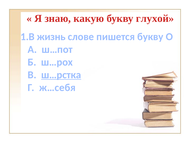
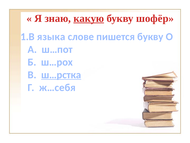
какую underline: none -> present (89, 18)
глухой: глухой -> шофёр (155, 18)
жизнь: жизнь -> языка (51, 37)
